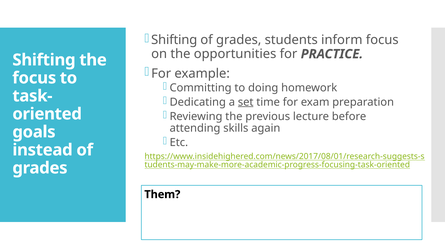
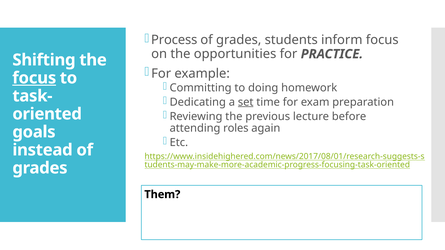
Shifting: Shifting -> Process (174, 40)
focus underline: none -> present (34, 78)
skills: skills -> roles (236, 128)
